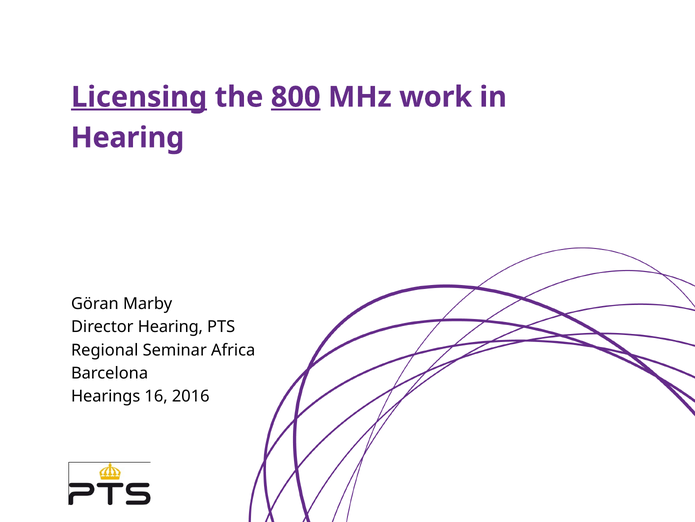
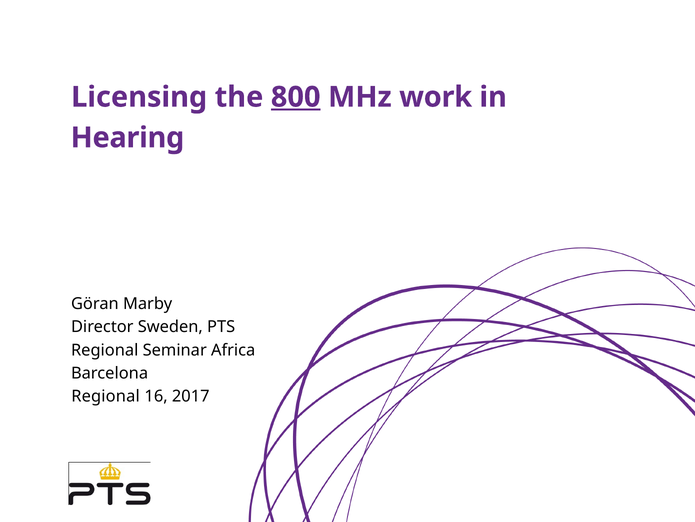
Licensing underline: present -> none (139, 97)
Director Hearing: Hearing -> Sweden (170, 326)
Hearings: Hearings -> Regional (106, 396)
2016: 2016 -> 2017 (191, 396)
